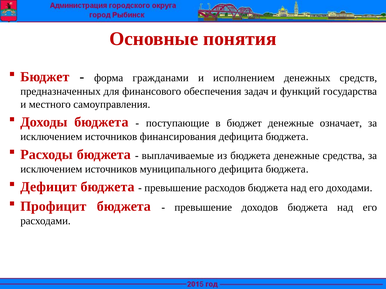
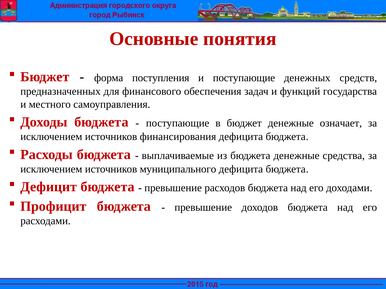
гражданами: гражданами -> поступления (161, 78)
и исполнением: исполнением -> поступающие (244, 78)
